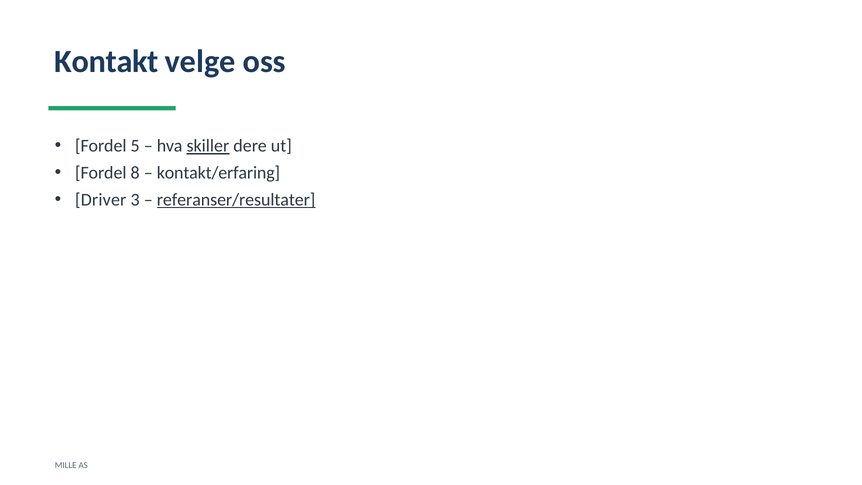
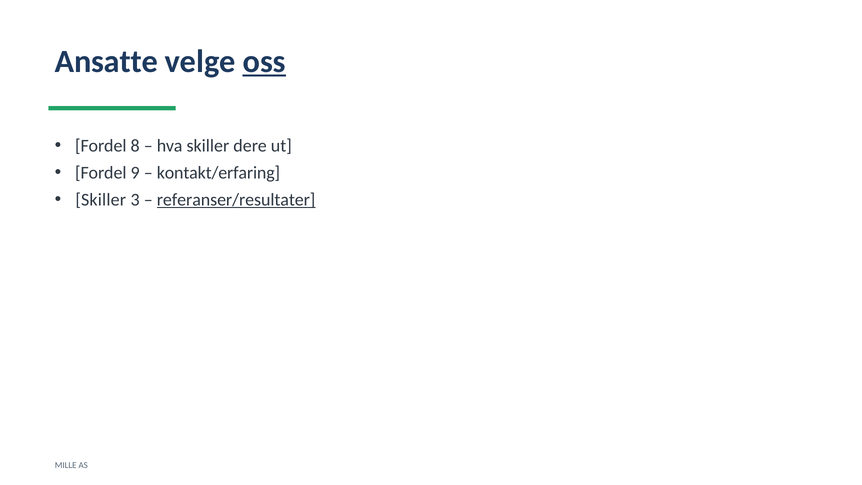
Kontakt: Kontakt -> Ansatte (106, 62)
oss underline: none -> present (264, 62)
5: 5 -> 8 (135, 146)
skiller underline: present -> none (208, 146)
8: 8 -> 9 (135, 173)
Driver: Driver -> Skiller (101, 200)
